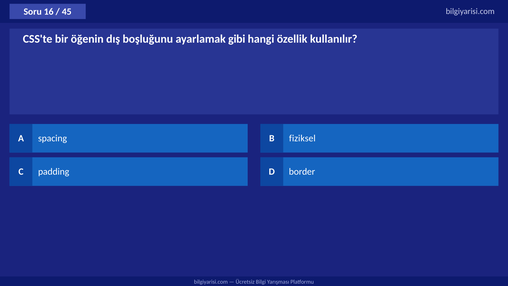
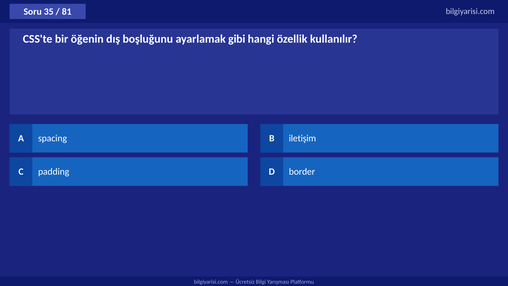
16: 16 -> 35 (49, 12)
45: 45 -> 81 (67, 12)
fiziksel: fiziksel -> iletişim (302, 138)
